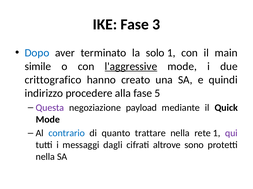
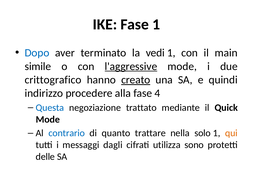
Fase 3: 3 -> 1 (156, 24)
solo: solo -> vedi (155, 53)
creato underline: none -> present (136, 80)
5: 5 -> 4 (157, 94)
Questa colour: purple -> blue (50, 108)
payload: payload -> trattato (141, 108)
rete: rete -> solo (203, 134)
qui colour: purple -> orange (231, 134)
altrove: altrove -> utilizza (167, 145)
nella: nella -> delle (45, 157)
